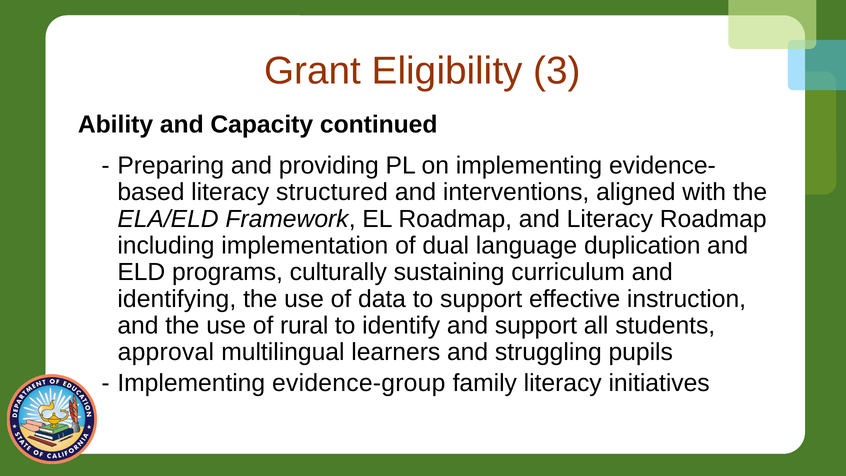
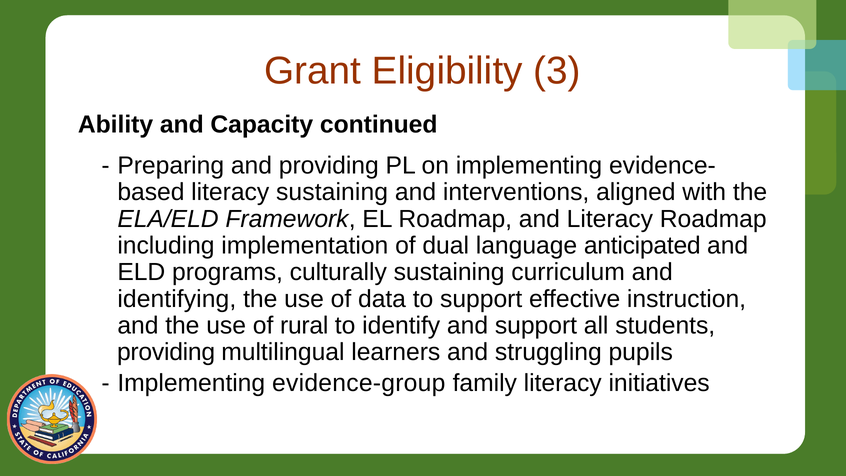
literacy structured: structured -> sustaining (332, 192)
duplication: duplication -> anticipated (642, 246)
approval: approval -> providing (166, 352)
